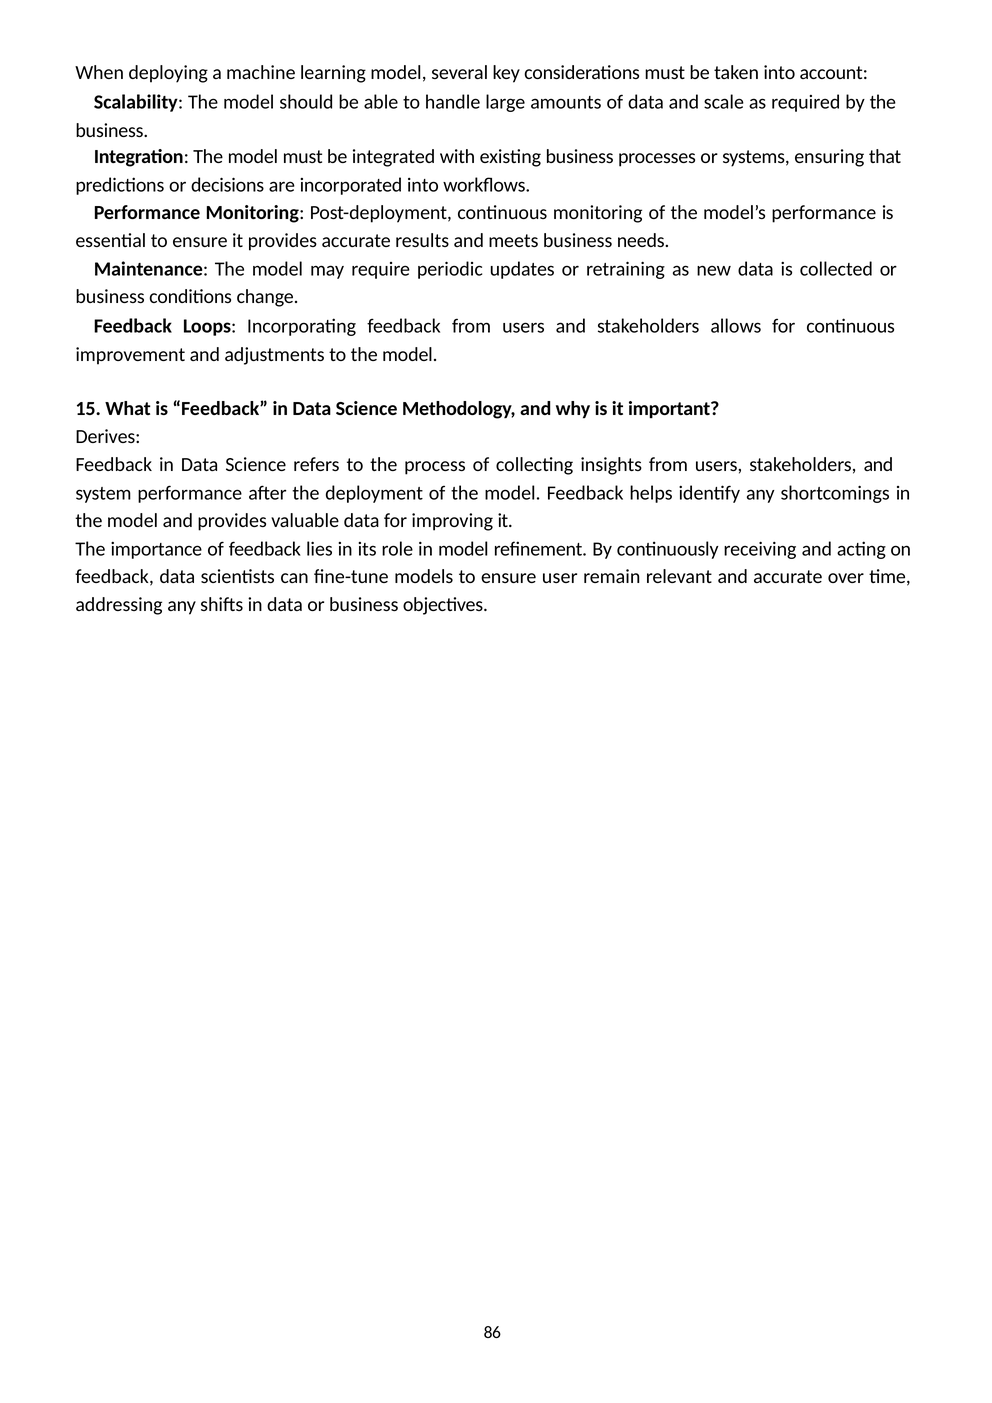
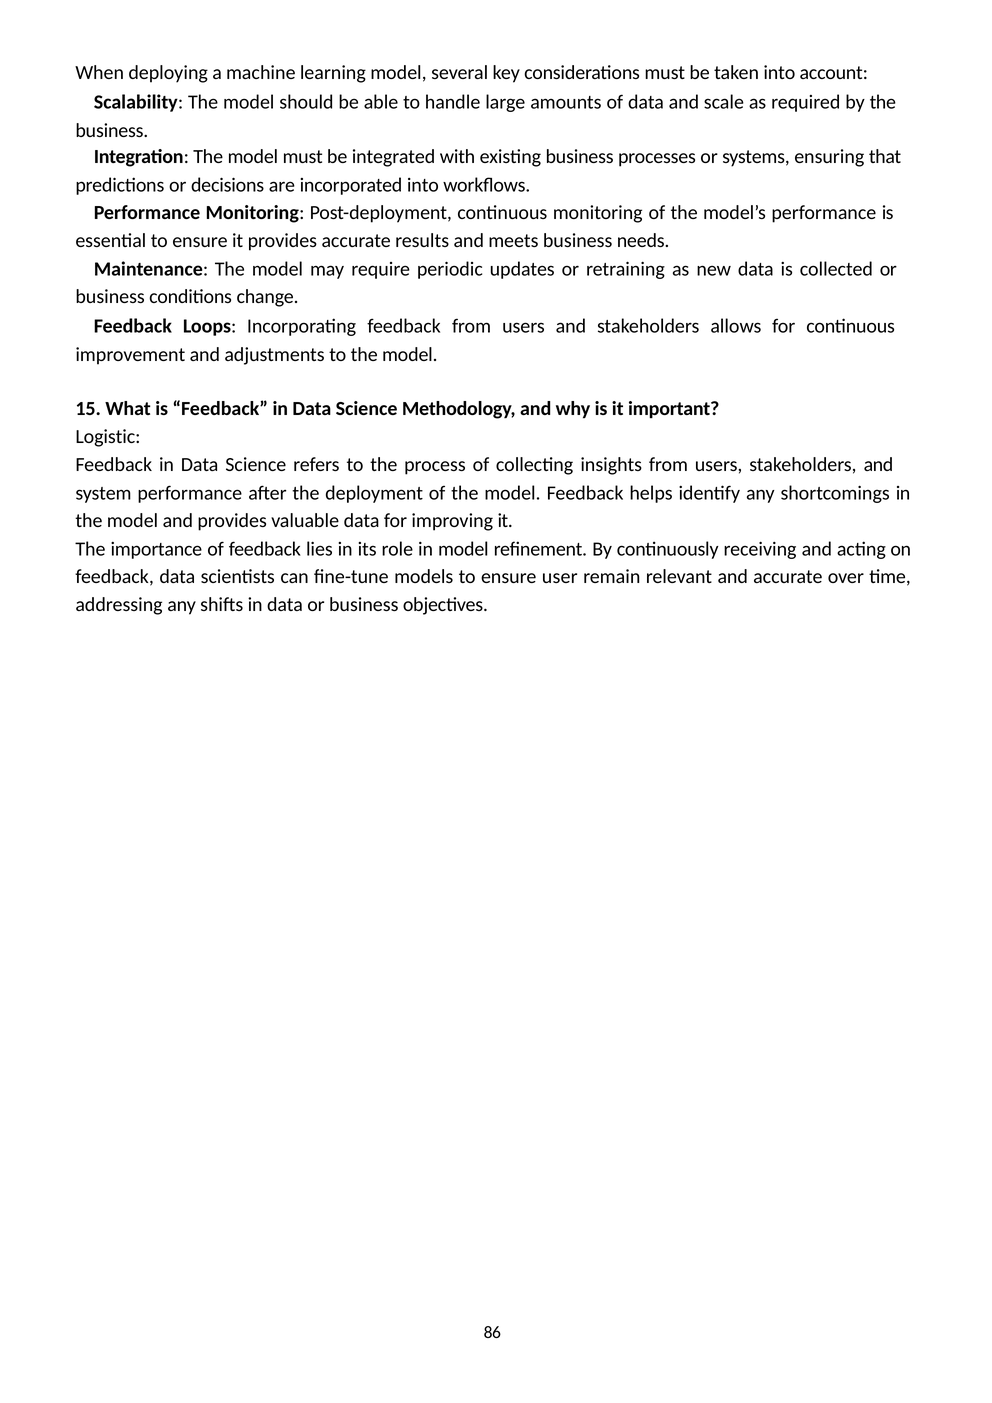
Derives: Derives -> Logistic (108, 437)
